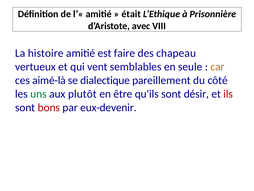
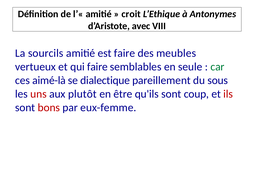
était: était -> croit (131, 14)
Prisonnière: Prisonnière -> Antonymes (213, 14)
histoire: histoire -> sourcils (46, 53)
chapeau: chapeau -> meubles (176, 53)
qui vent: vent -> faire (97, 67)
car colour: orange -> green (218, 67)
côté: côté -> sous (218, 80)
uns colour: green -> red (38, 94)
désir: désir -> coup (196, 94)
eux-devenir: eux-devenir -> eux-femme (108, 107)
